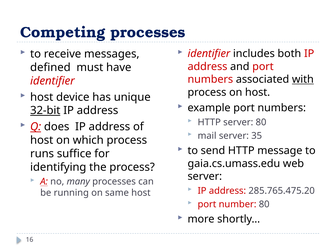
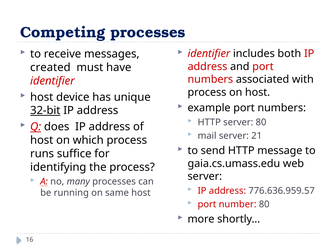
defined: defined -> created (50, 67)
with underline: present -> none (303, 79)
35: 35 -> 21 (257, 136)
285.765.475.20: 285.765.475.20 -> 776.636.959.57 (282, 191)
